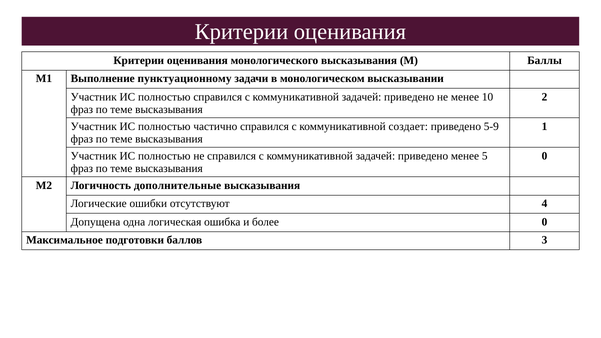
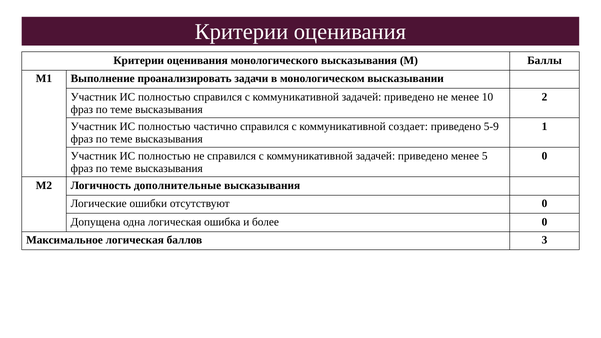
пунктуационному: пунктуационному -> проанализировать (185, 79)
отсутствуют 4: 4 -> 0 (545, 204)
Максимальное подготовки: подготовки -> логическая (135, 240)
